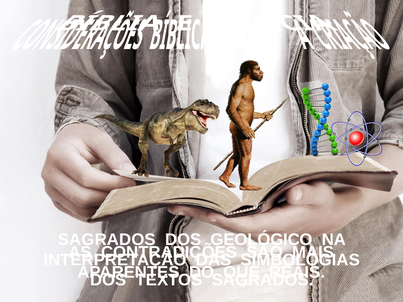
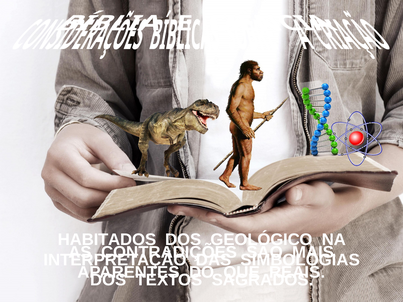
SAGRADOS: SAGRADOS -> HABITADOS (107, 240)
